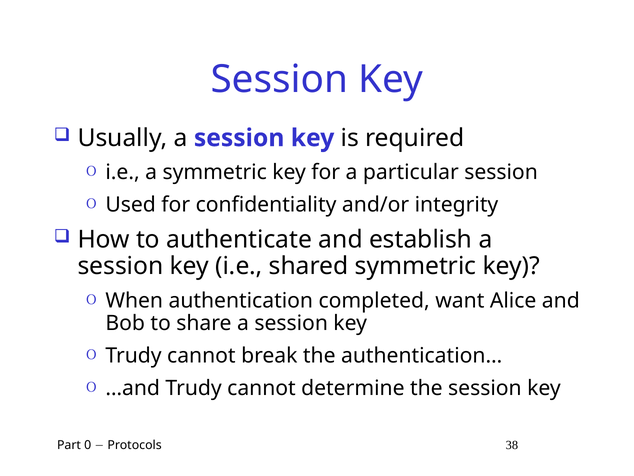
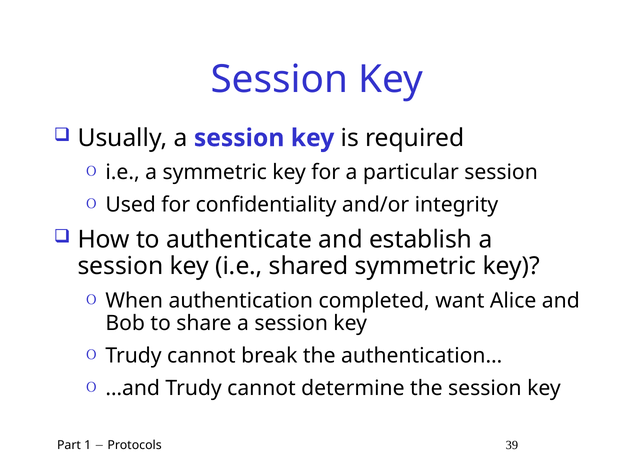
0: 0 -> 1 (88, 445)
38: 38 -> 39 (512, 445)
